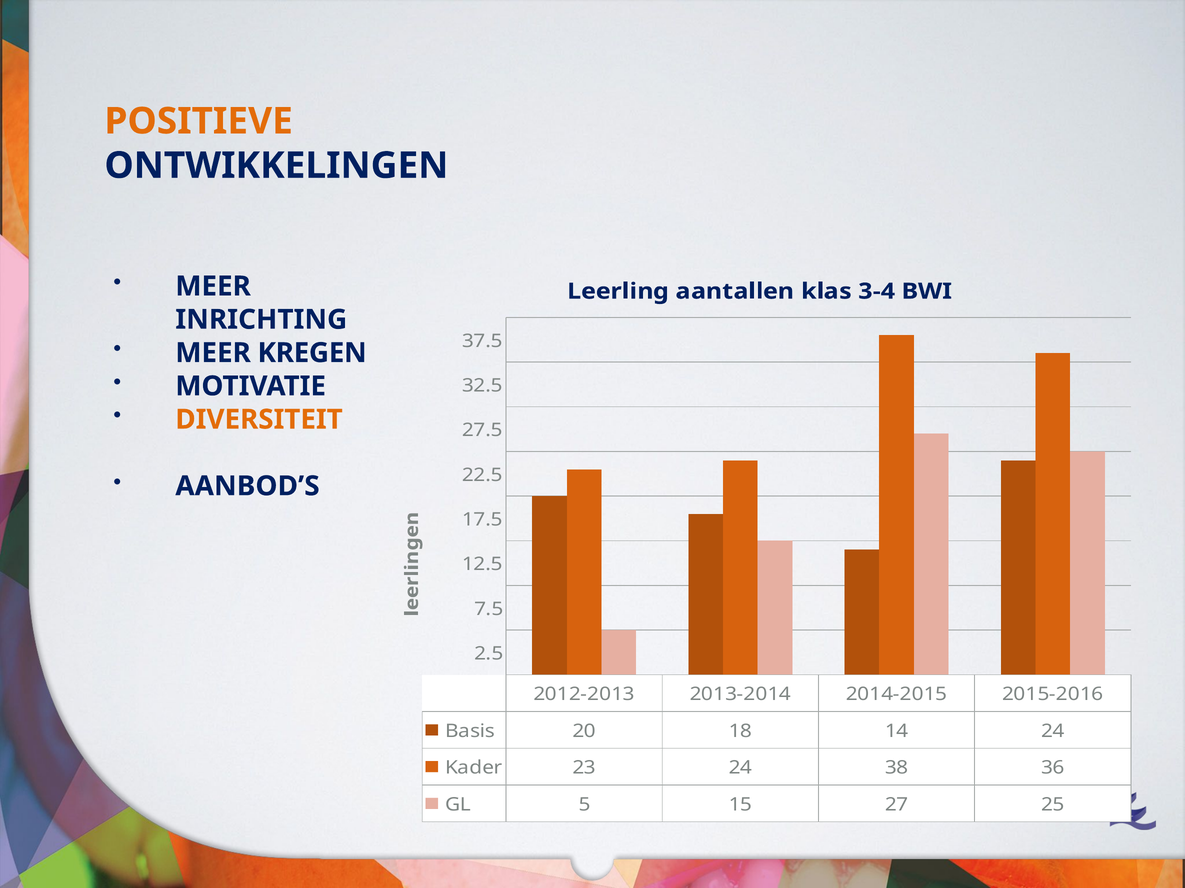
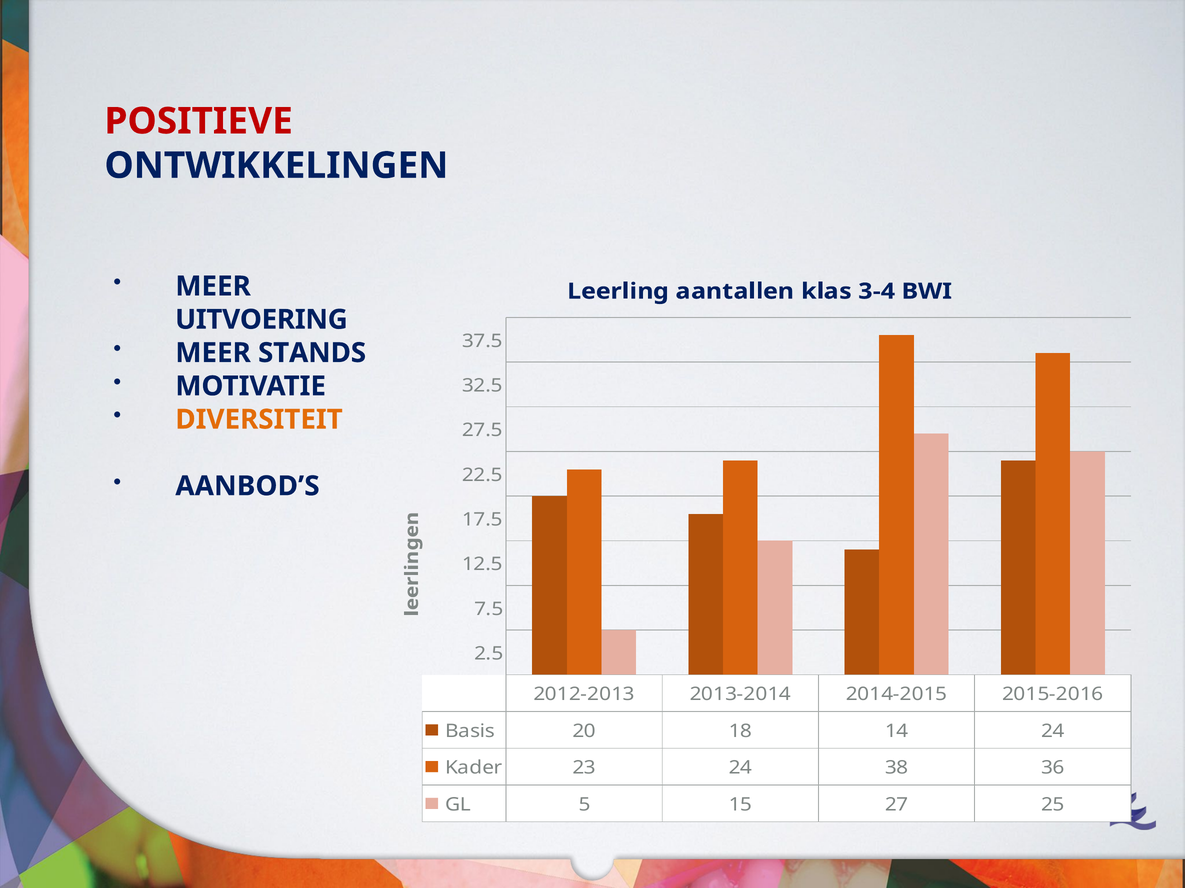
POSITIEVE colour: orange -> red (199, 121)
INRICHTING: INRICHTING -> UITVOERING (261, 320)
KREGEN: KREGEN -> STANDS (312, 353)
